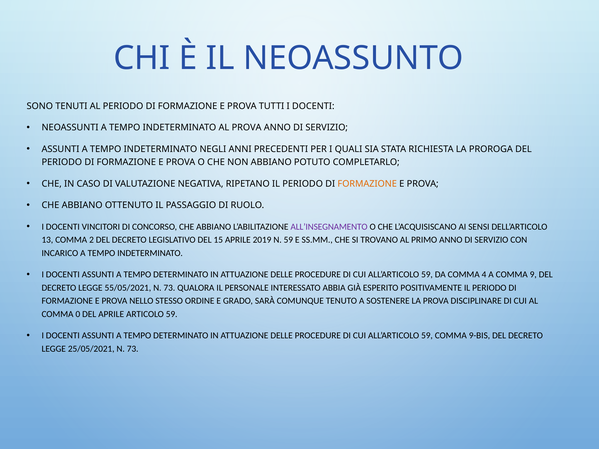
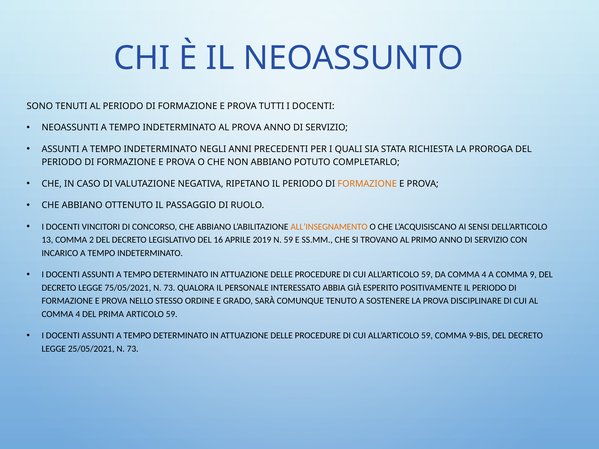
ALL’INSEGNAMENTO colour: purple -> orange (329, 227)
15: 15 -> 16 (218, 240)
55/05/2021: 55/05/2021 -> 75/05/2021 (128, 288)
0: 0 -> 4 (78, 314)
DEL APRILE: APRILE -> PRIMA (111, 314)
